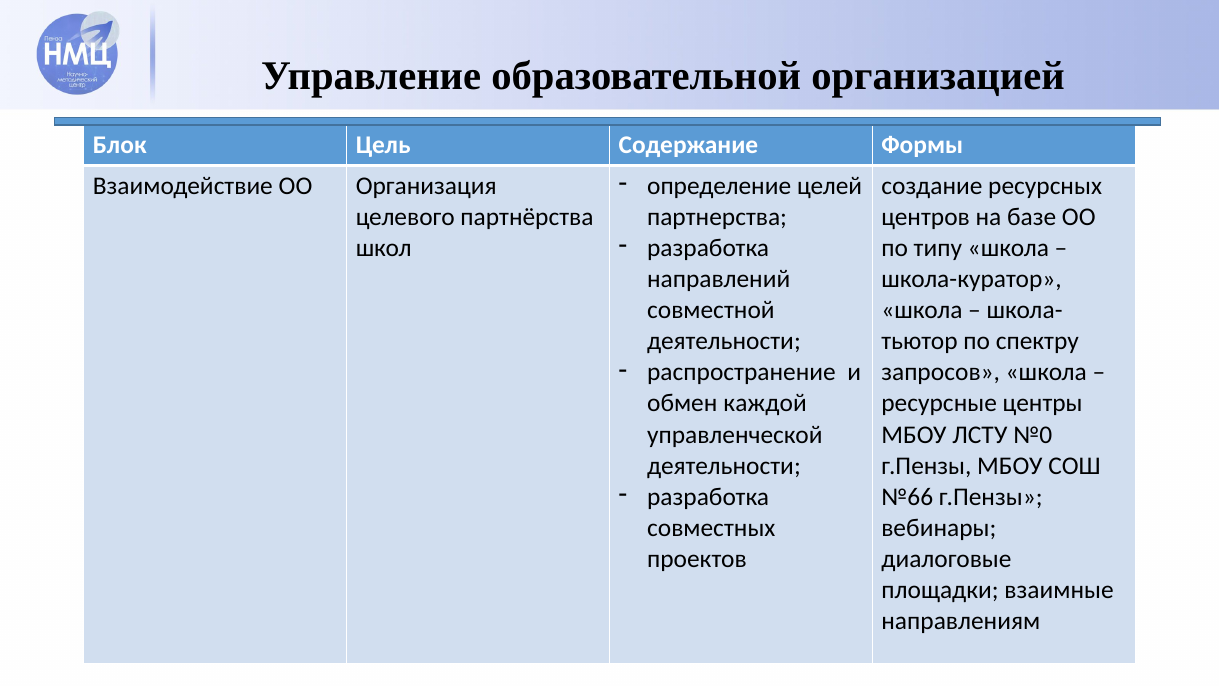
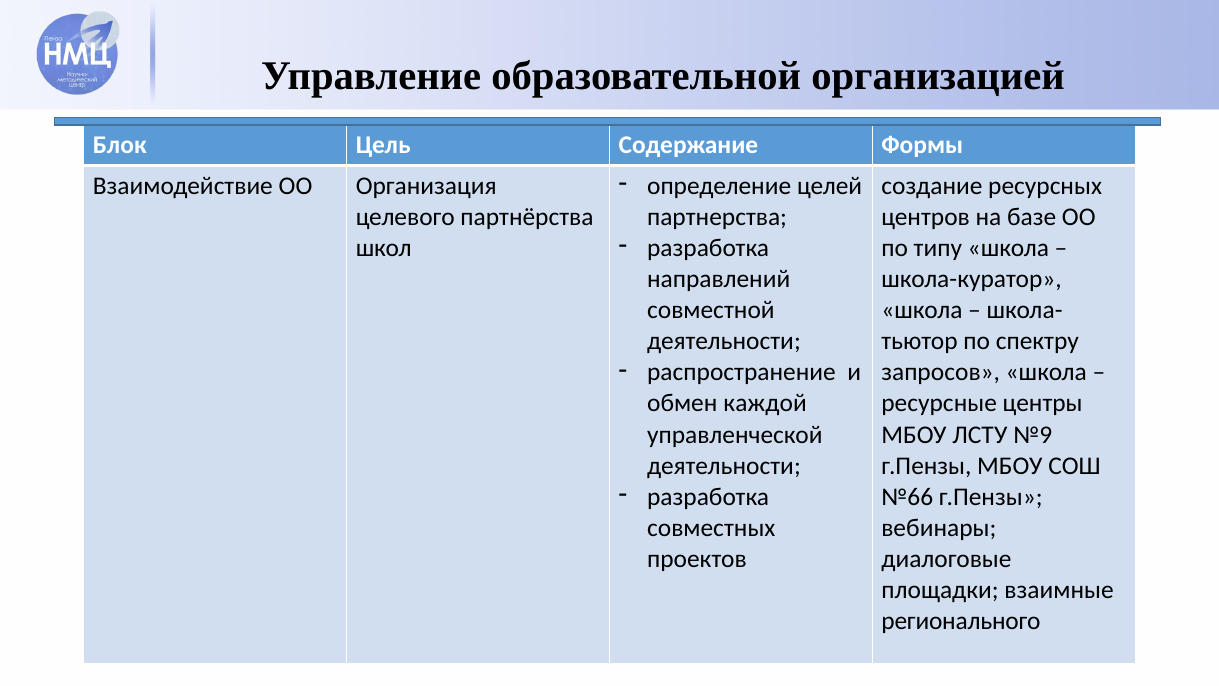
№0: №0 -> №9 (1033, 434)
направлениям: направлениям -> регионального (961, 621)
